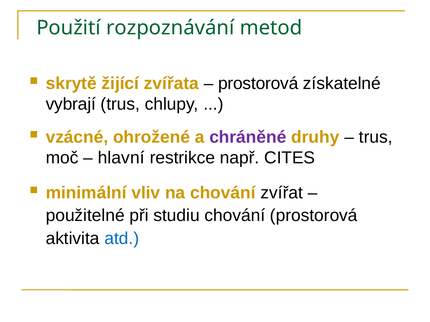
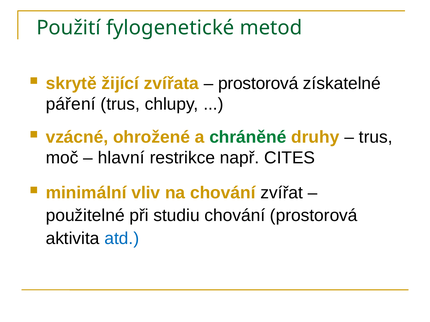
rozpoznávání: rozpoznávání -> fylogenetické (170, 28)
vybrají: vybrají -> páření (71, 104)
chráněné colour: purple -> green (248, 137)
